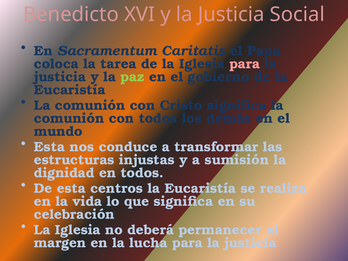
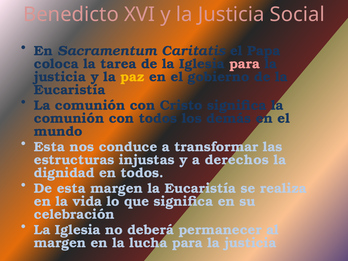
paz colour: light green -> yellow (133, 77)
sumisión: sumisión -> derechos (237, 160)
esta centros: centros -> margen (117, 188)
